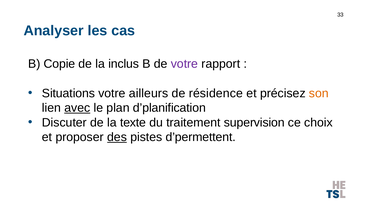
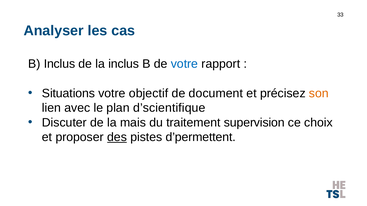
B Copie: Copie -> Inclus (59, 64)
votre colour: purple -> blue (184, 64)
ailleurs: ailleurs -> objectif (149, 93)
résidence: résidence -> document (216, 93)
avec underline: present -> none (77, 108)
d’planification: d’planification -> d’scientifique (169, 108)
texte: texte -> mais (133, 123)
